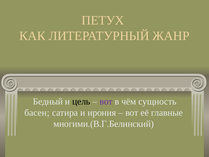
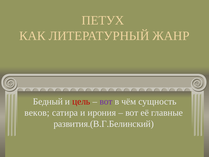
цель colour: black -> red (81, 101)
басен: басен -> веков (37, 112)
многими.(В.Г.Белинский: многими.(В.Г.Белинский -> развития.(В.Г.Белинский (104, 124)
